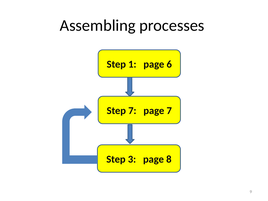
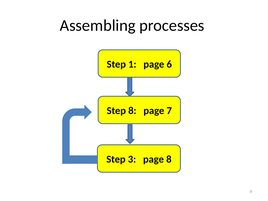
Step 7: 7 -> 8 (132, 111)
